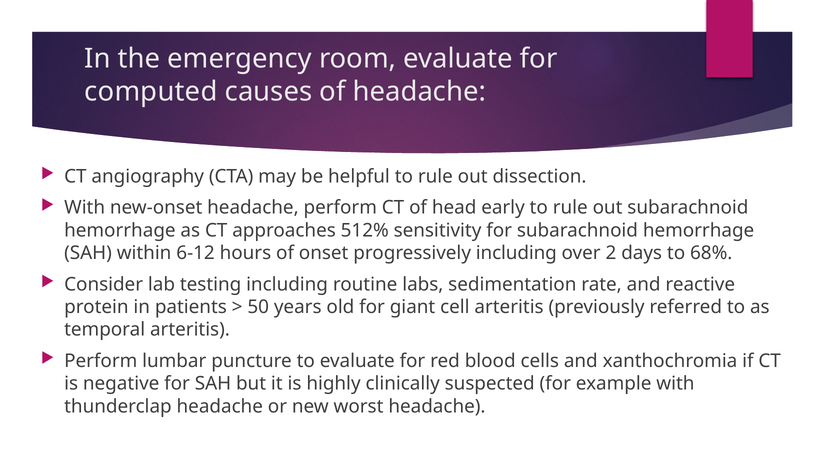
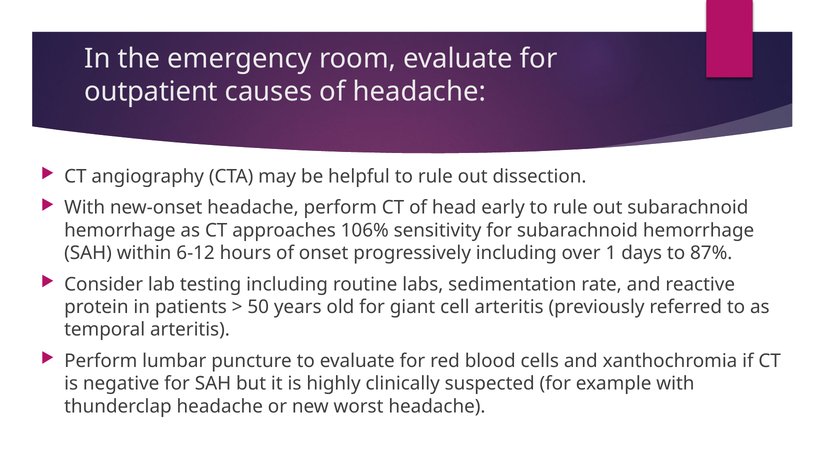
computed: computed -> outpatient (151, 92)
512%: 512% -> 106% (365, 230)
2: 2 -> 1 (611, 253)
68%: 68% -> 87% (711, 253)
